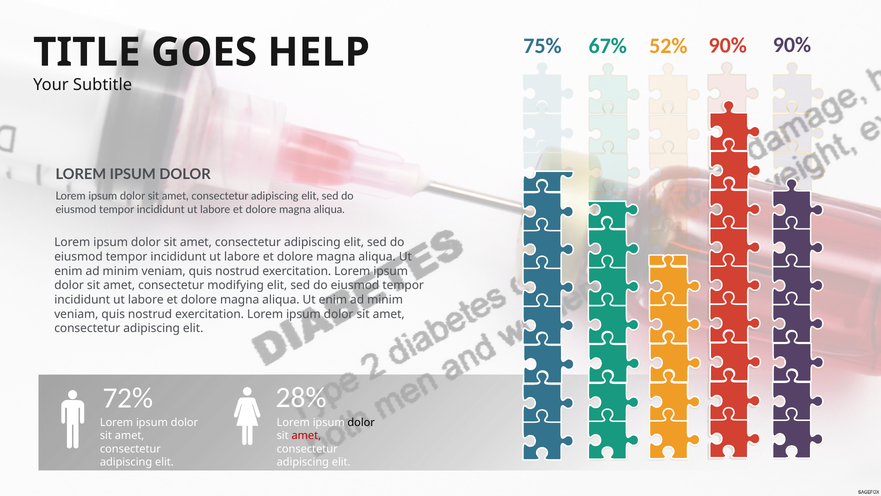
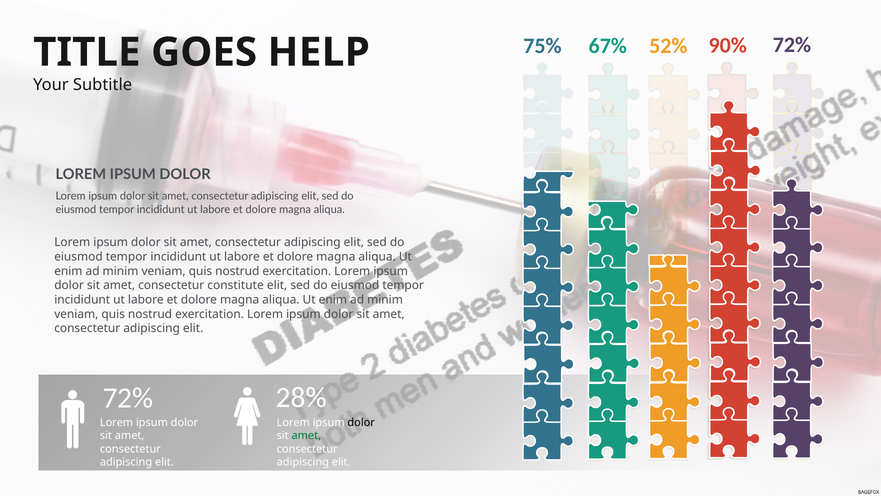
90%: 90% -> 72% (792, 45)
modifying: modifying -> constitute (236, 285)
amet colour: red -> green (306, 435)
